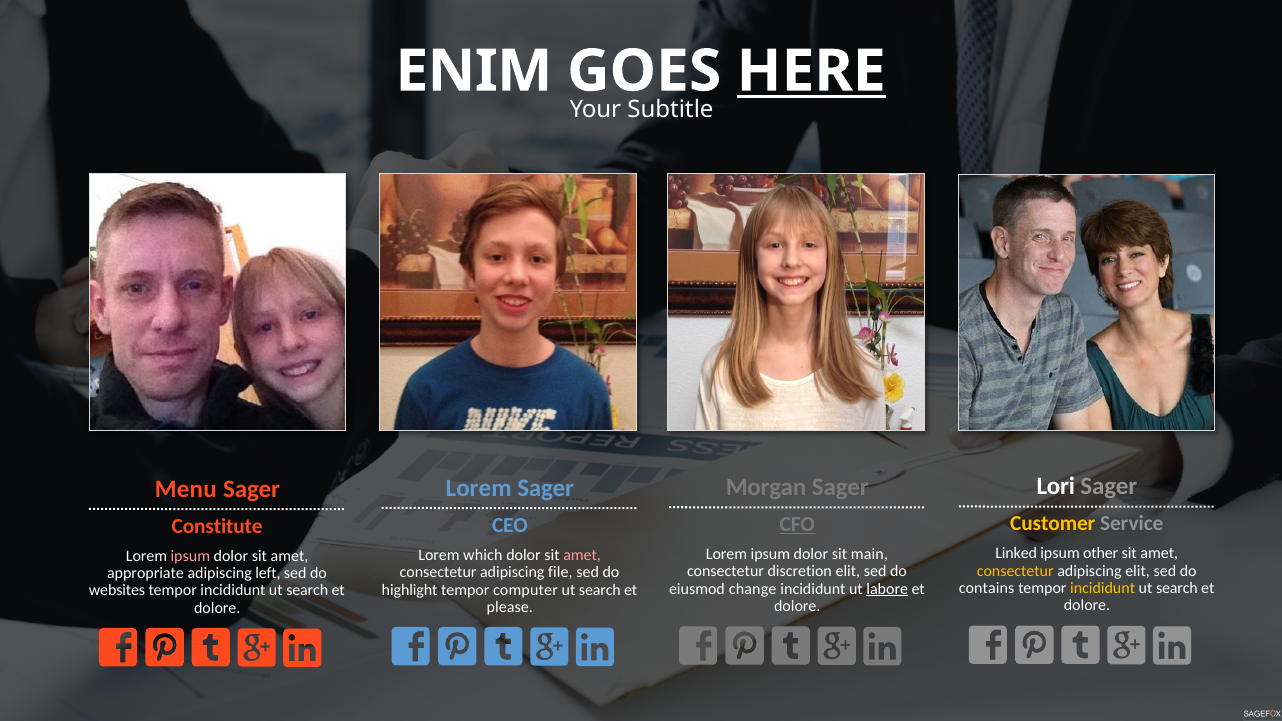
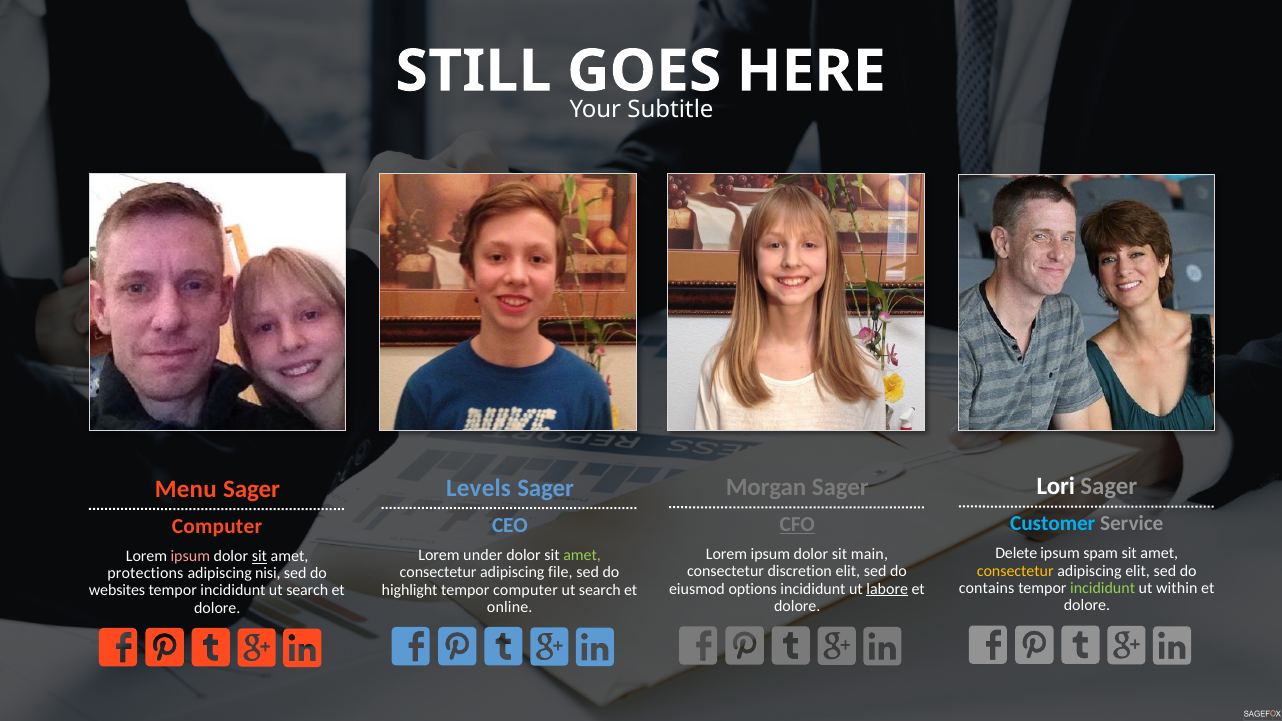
ENIM: ENIM -> STILL (473, 71)
HERE underline: present -> none (811, 71)
Lorem: Lorem -> Levels (479, 488)
Customer colour: yellow -> light blue (1053, 524)
Constitute: Constitute -> Computer (217, 526)
Linked: Linked -> Delete (1016, 554)
other: other -> spam (1101, 554)
which: which -> under (483, 555)
amet colour: pink -> light green (582, 555)
sit underline: none -> present (259, 556)
appropriate: appropriate -> protections (145, 574)
left: left -> nisi (268, 574)
incididunt colour: yellow -> light green (1103, 588)
search: search -> within (1177, 588)
change: change -> options (753, 589)
please: please -> online (510, 607)
